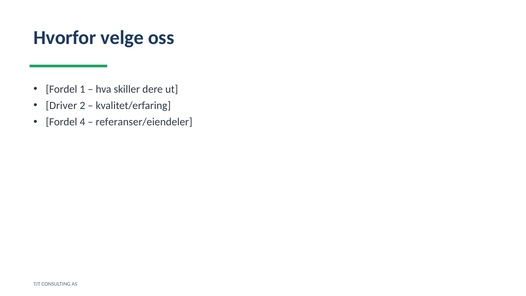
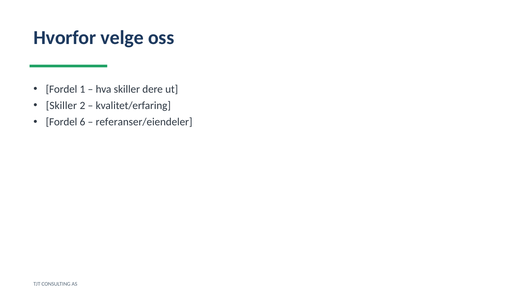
Driver: Driver -> Skiller (61, 106)
4: 4 -> 6 (82, 122)
